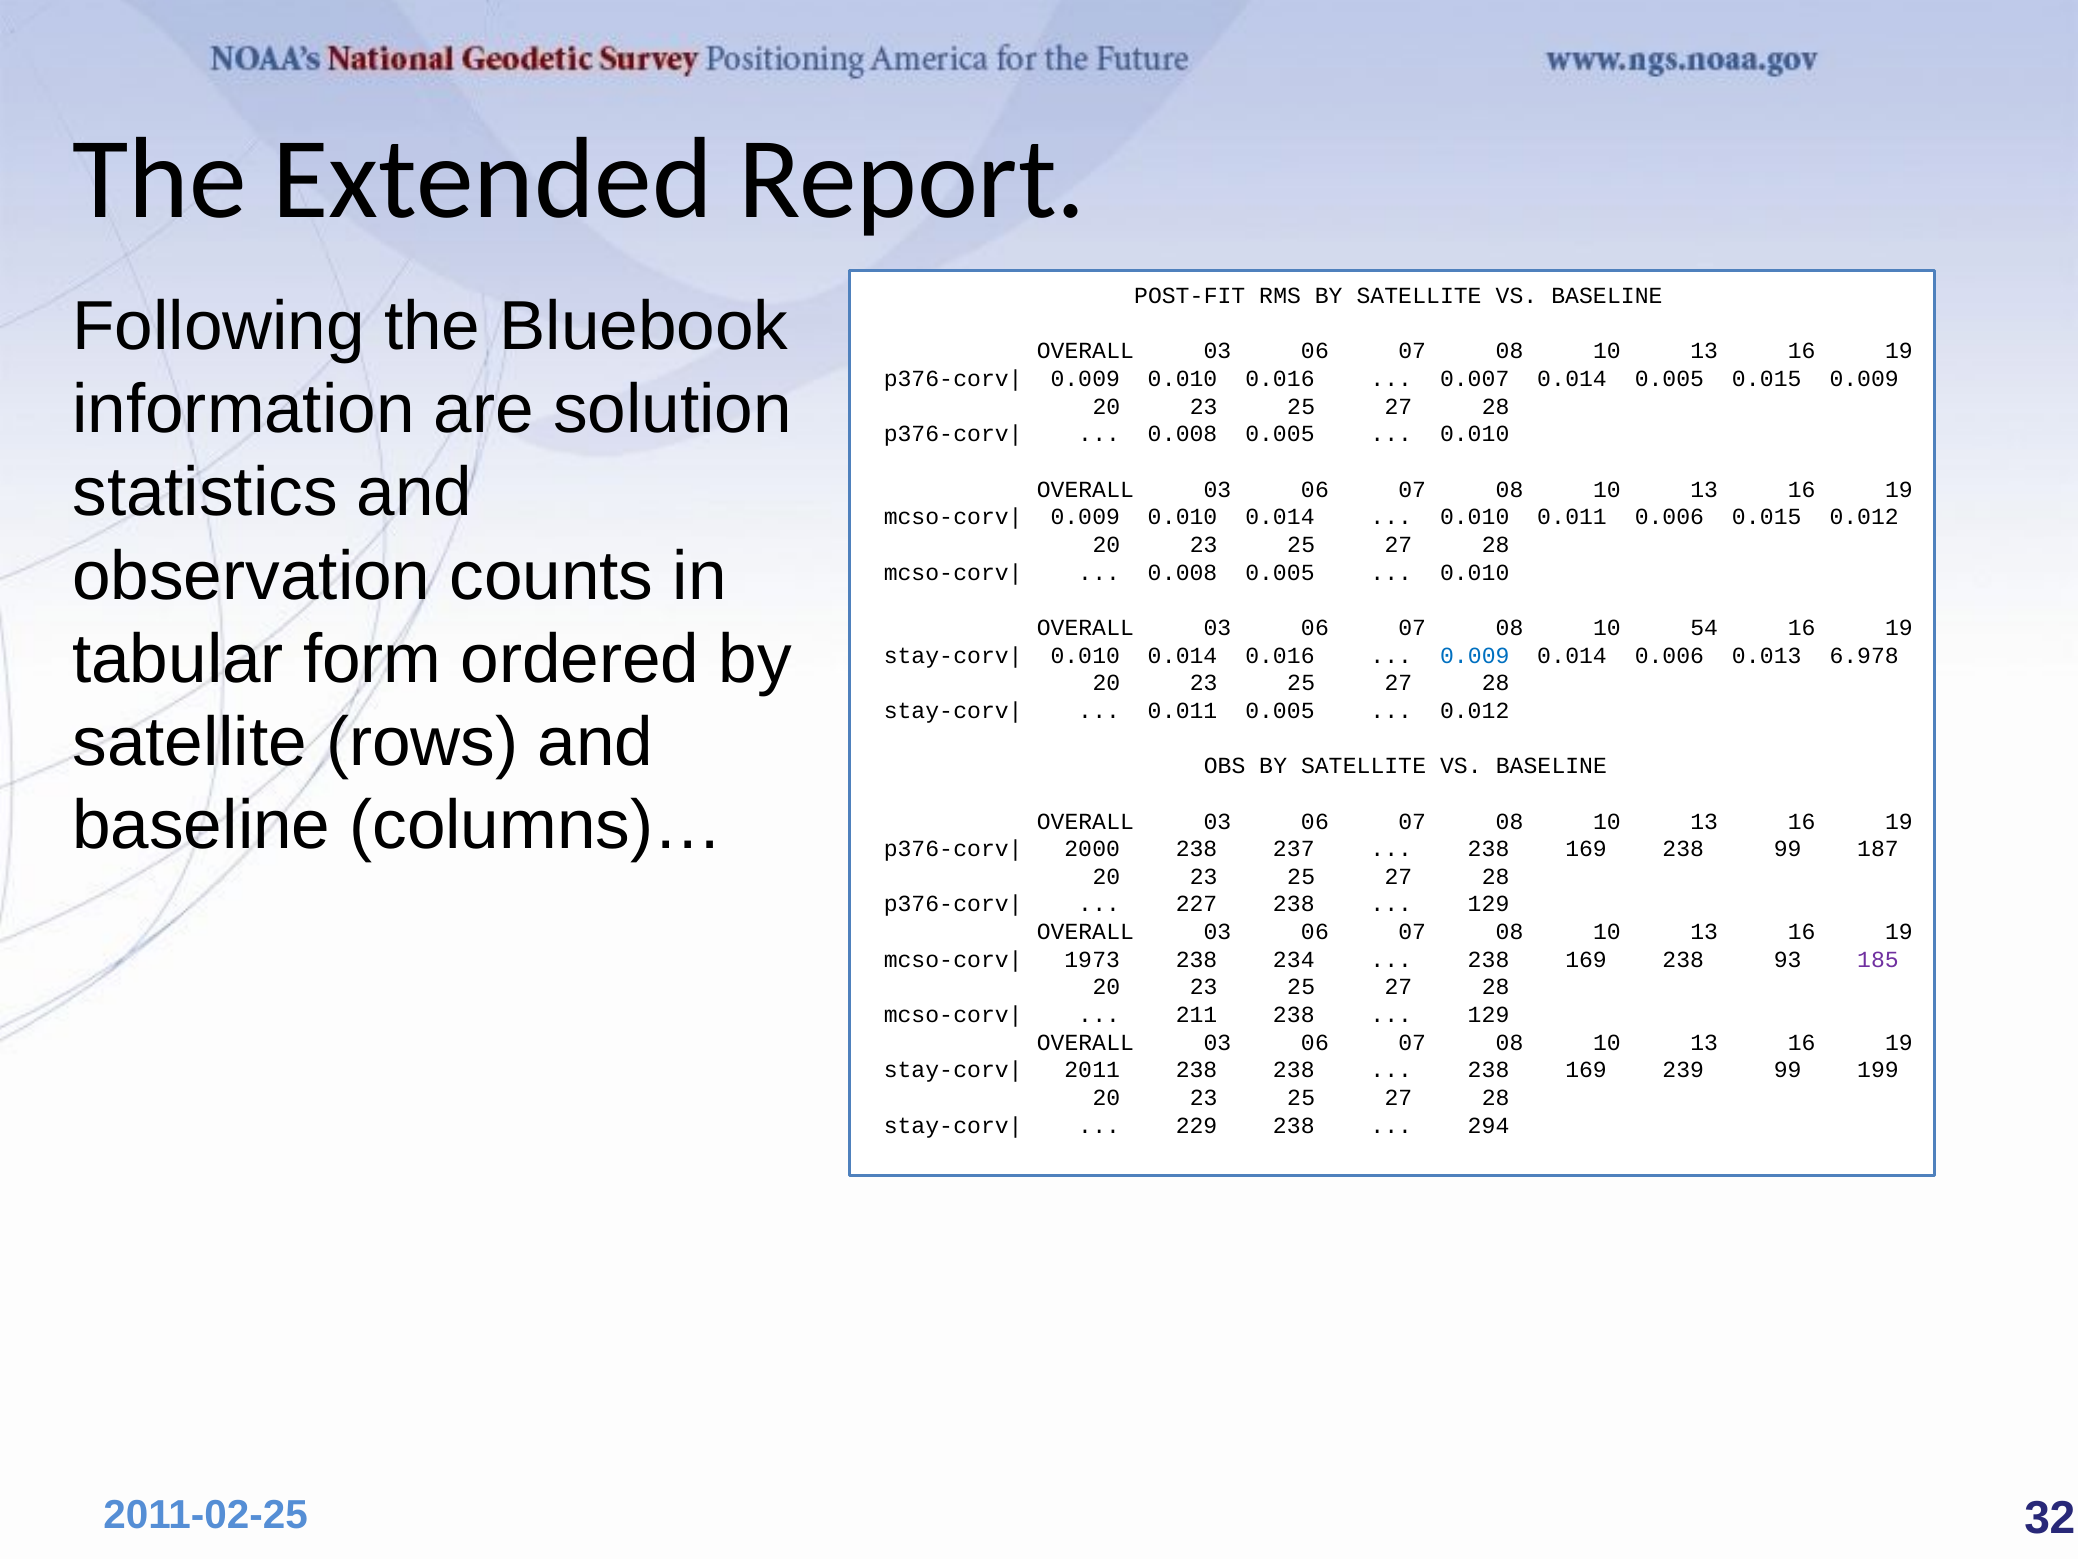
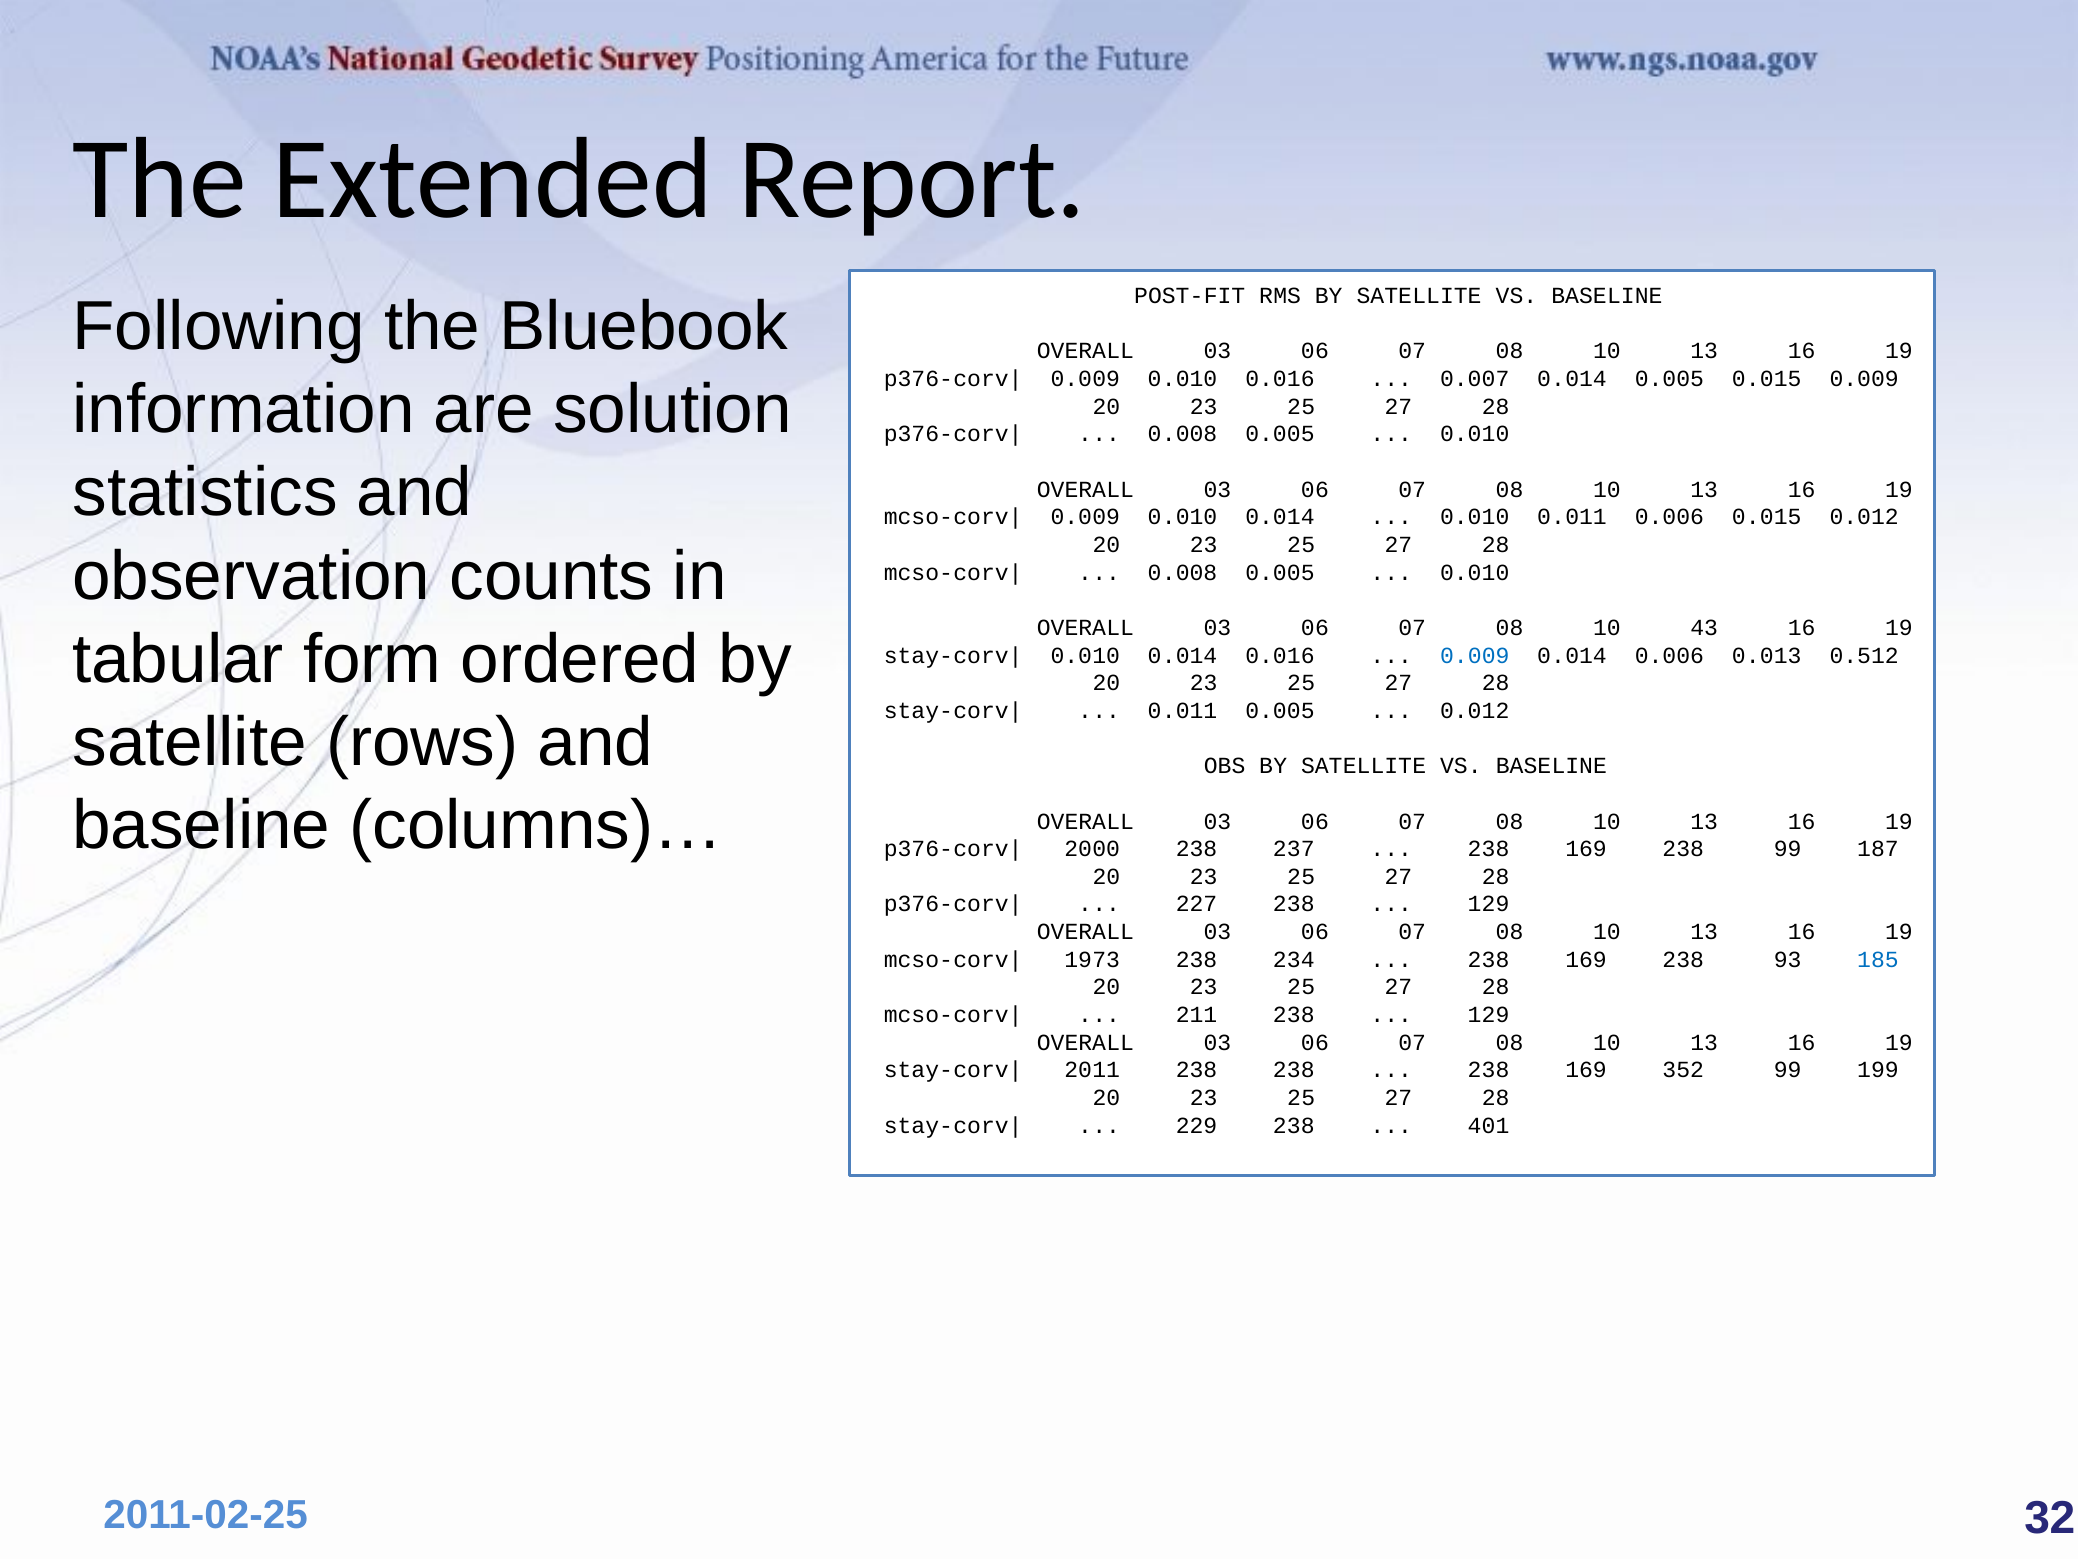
54: 54 -> 43 (1704, 628)
6.978: 6.978 -> 0.512 (1864, 655)
185 colour: purple -> blue (1878, 959)
239: 239 -> 352 (1683, 1070)
294: 294 -> 401 (1489, 1125)
